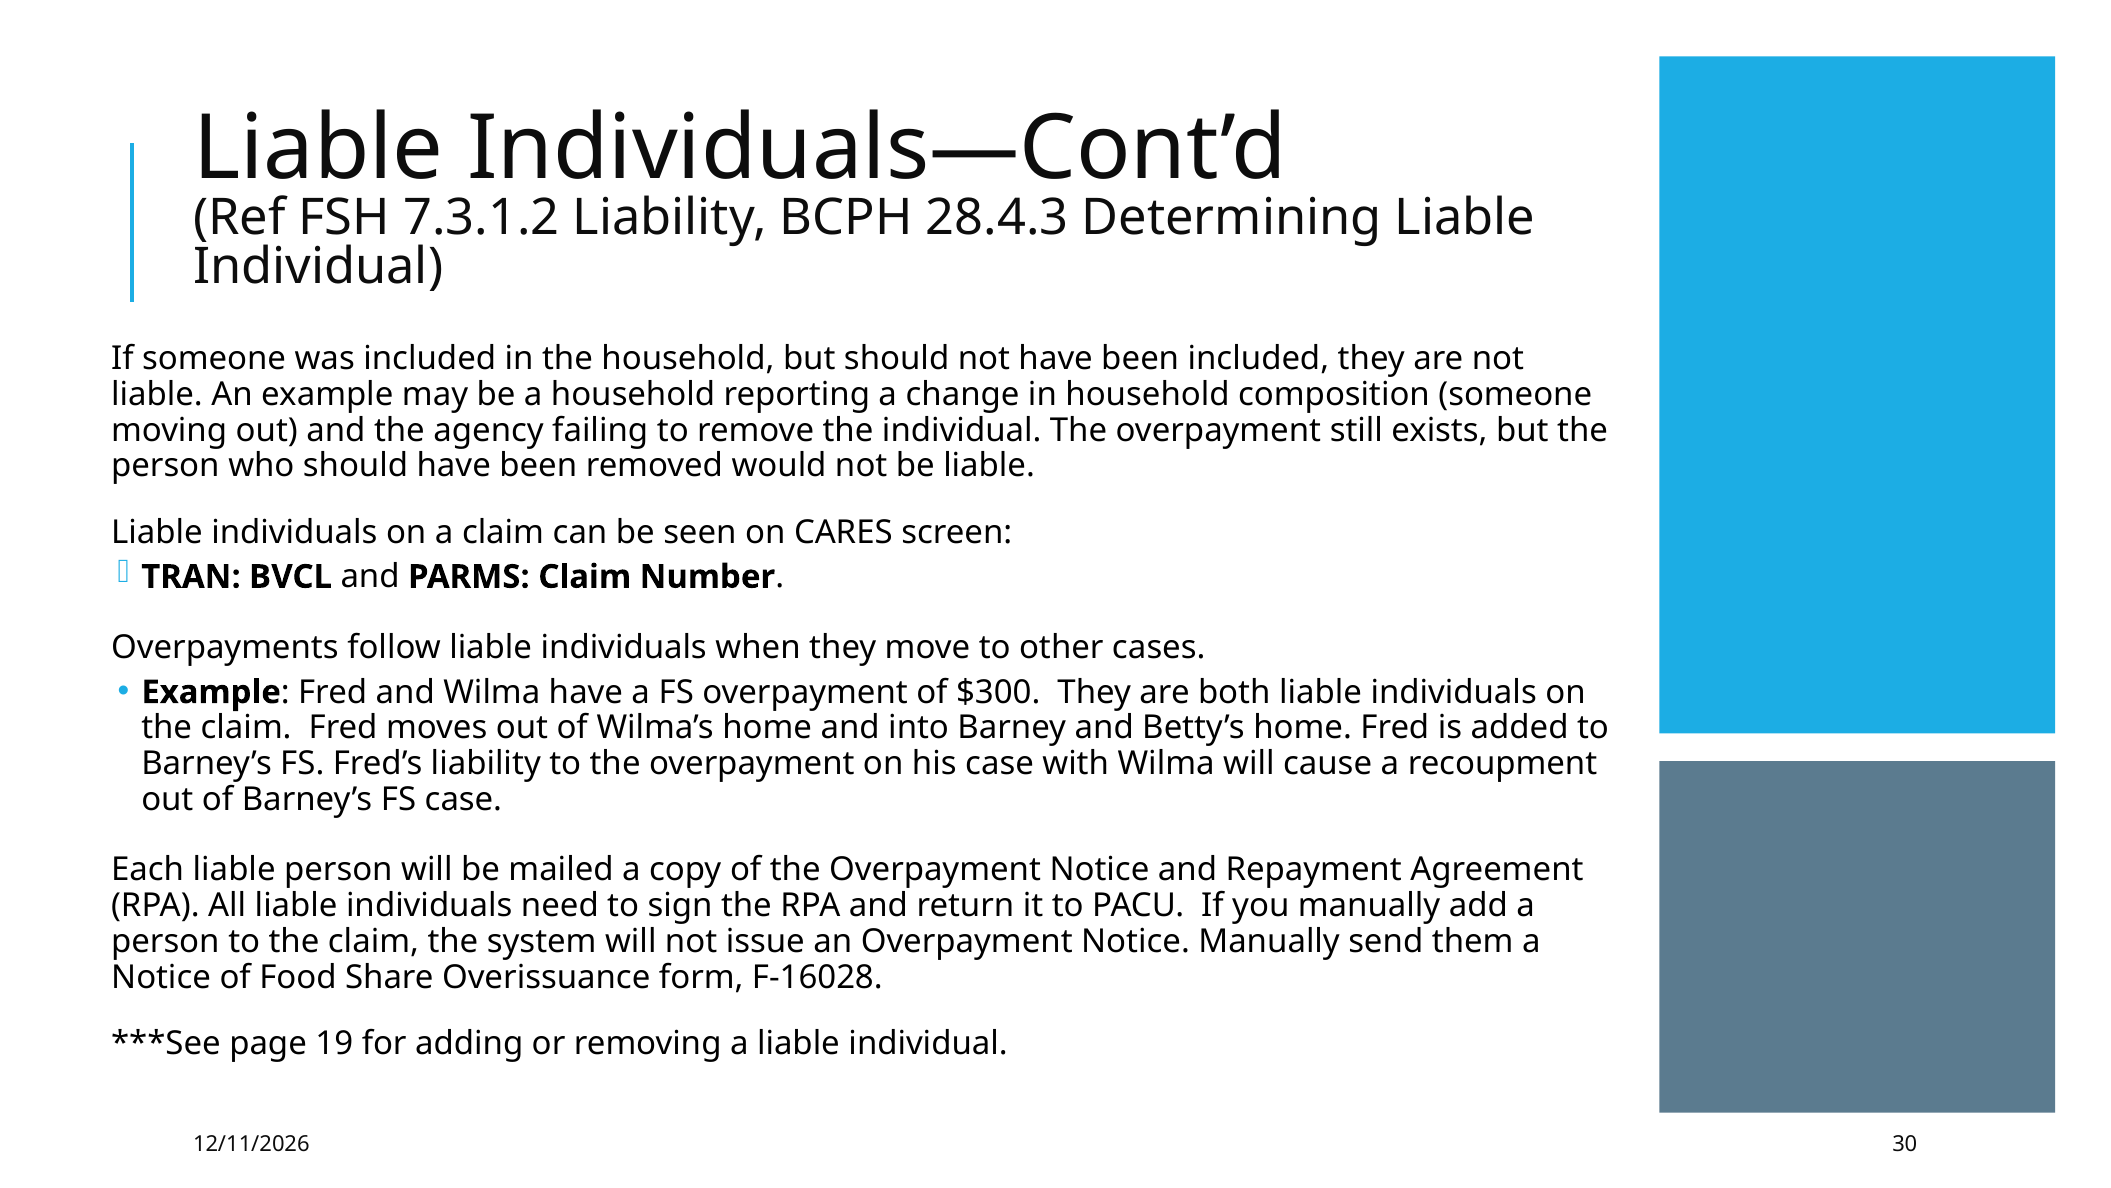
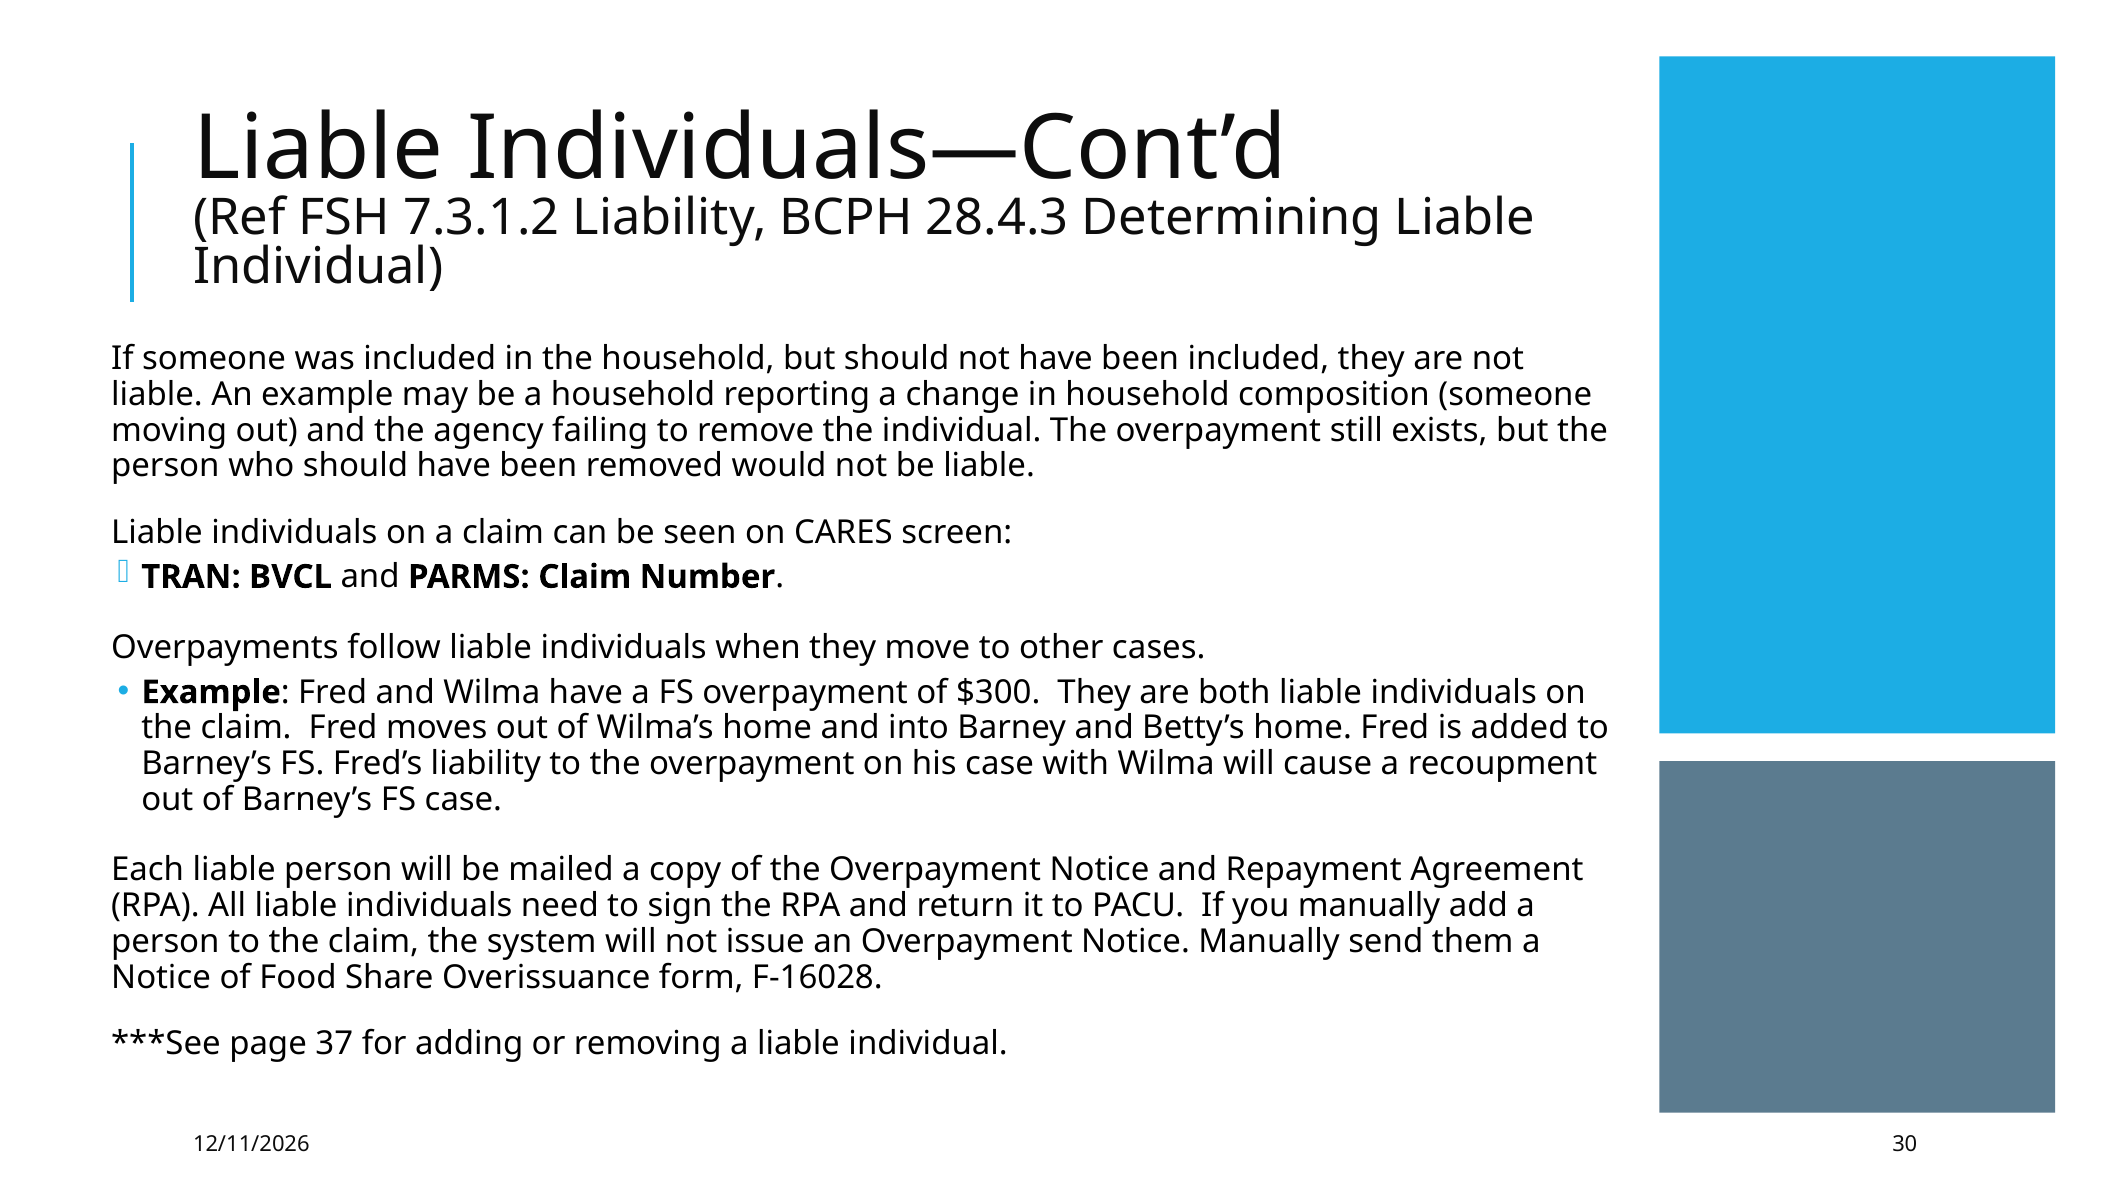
19: 19 -> 37 (334, 1043)
